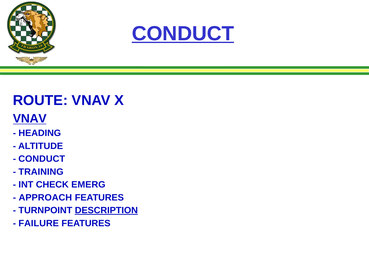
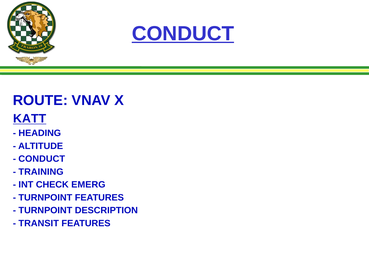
VNAV: VNAV -> KATT (30, 119)
APPROACH: APPROACH -> TURNPOINT (45, 198)
DESCRIPTION underline: present -> none (106, 211)
FAILURE: FAILURE -> TRANSIT (39, 224)
